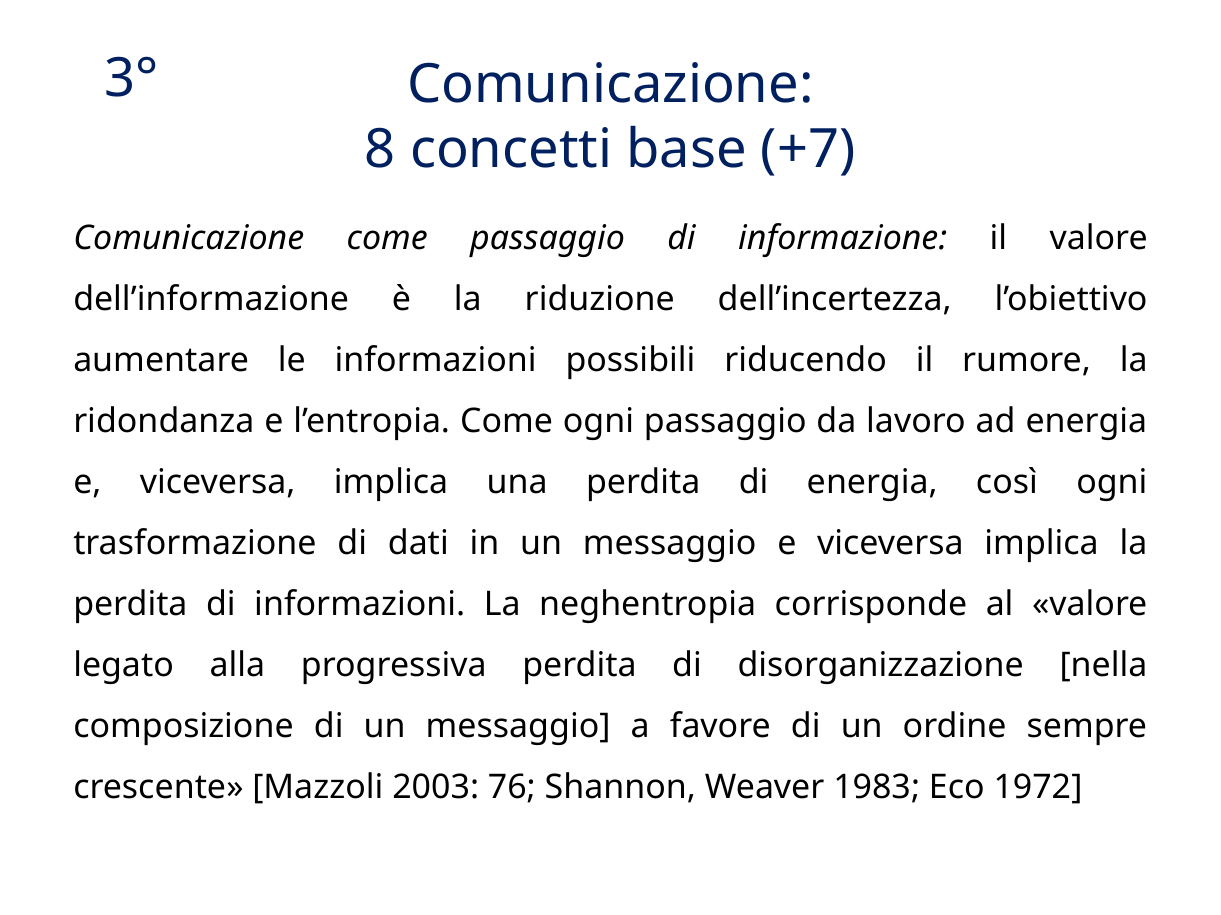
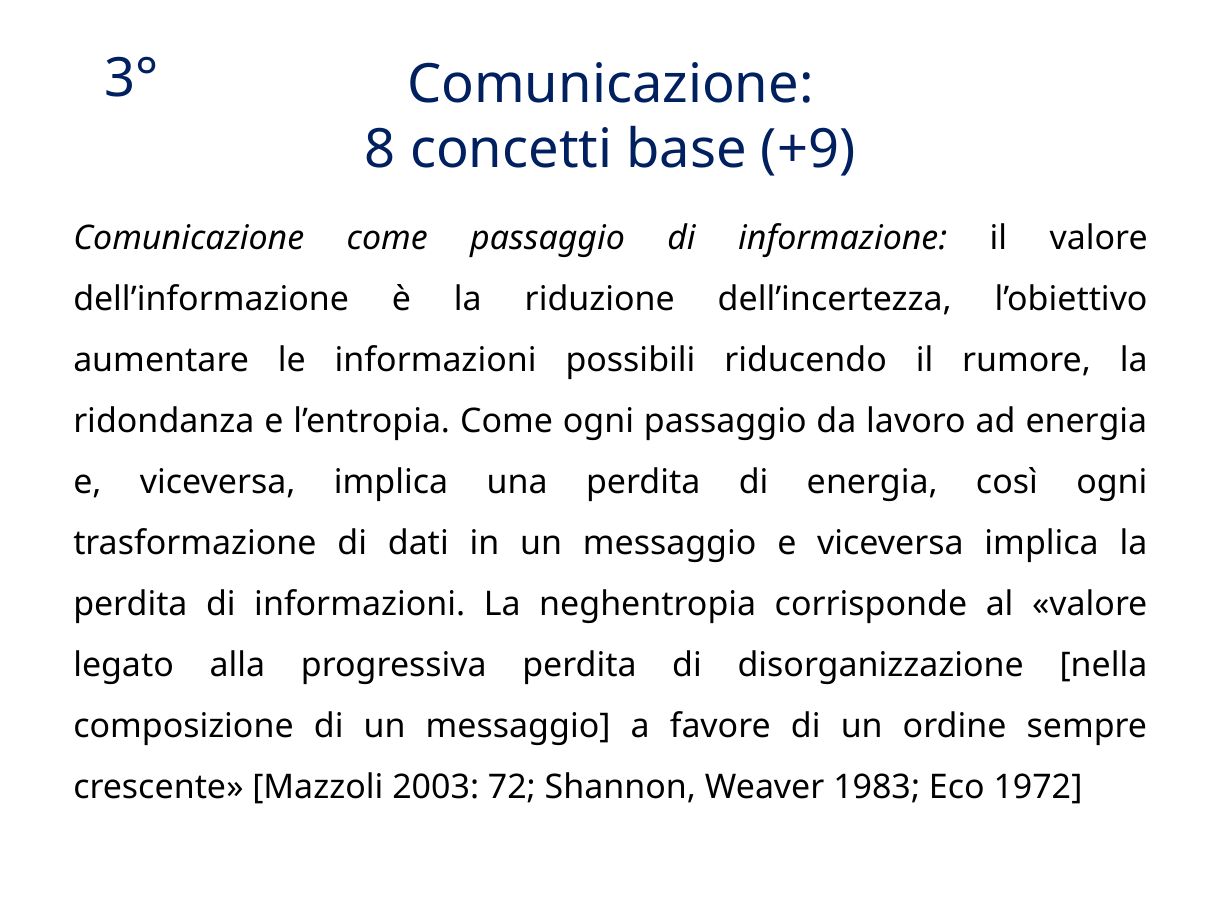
+7: +7 -> +9 (808, 149)
76: 76 -> 72 (512, 788)
